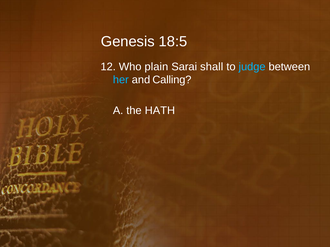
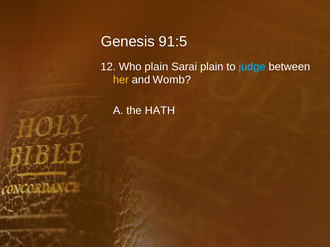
18:5: 18:5 -> 91:5 (173, 42)
Sarai shall: shall -> plain (212, 67)
her colour: light blue -> yellow (121, 80)
Calling: Calling -> Womb (172, 80)
